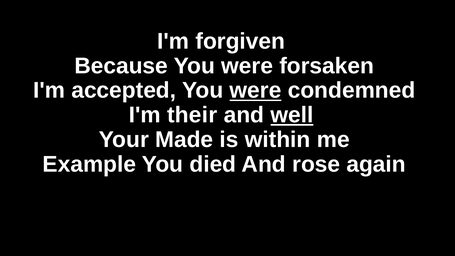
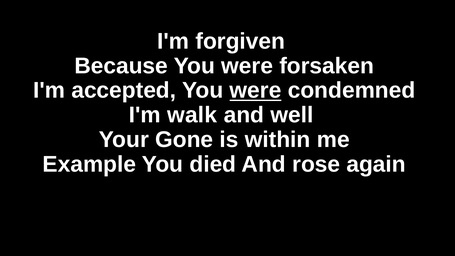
their: their -> walk (192, 115)
well underline: present -> none (292, 115)
Made: Made -> Gone (184, 140)
